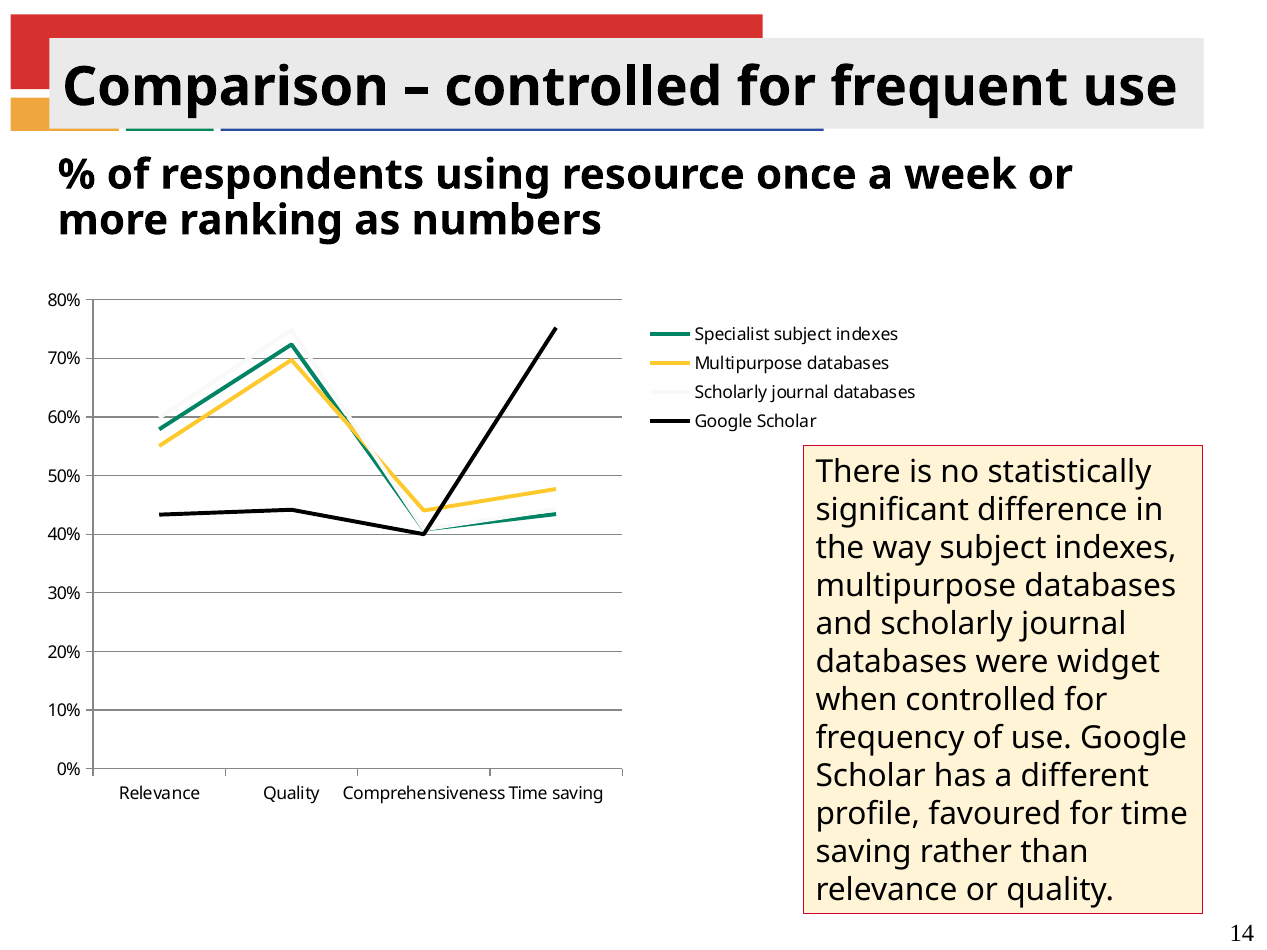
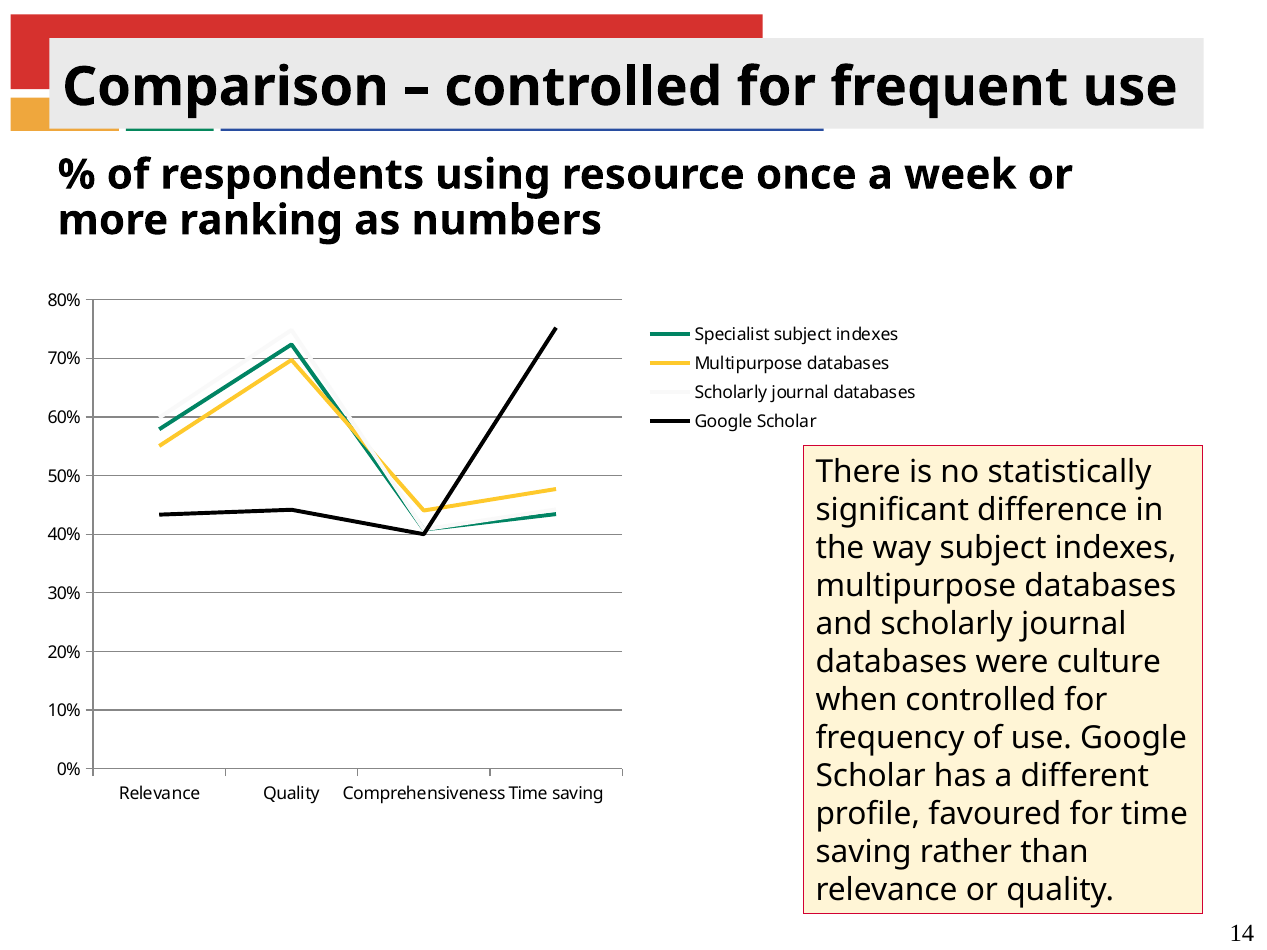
widget: widget -> culture (1109, 663)
